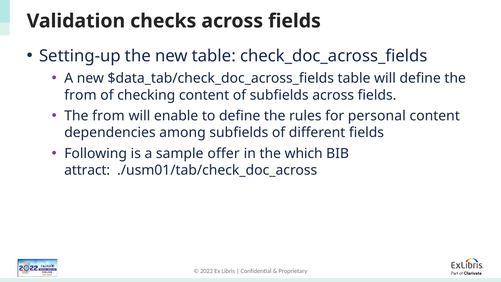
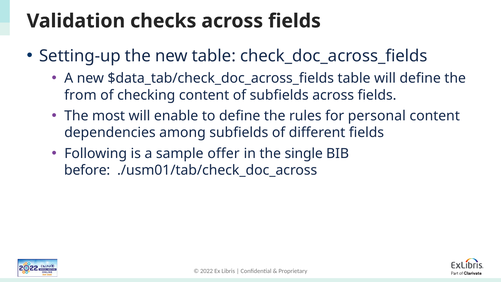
from: from -> most (109, 116)
which: which -> single (304, 154)
attract: attract -> before (87, 170)
